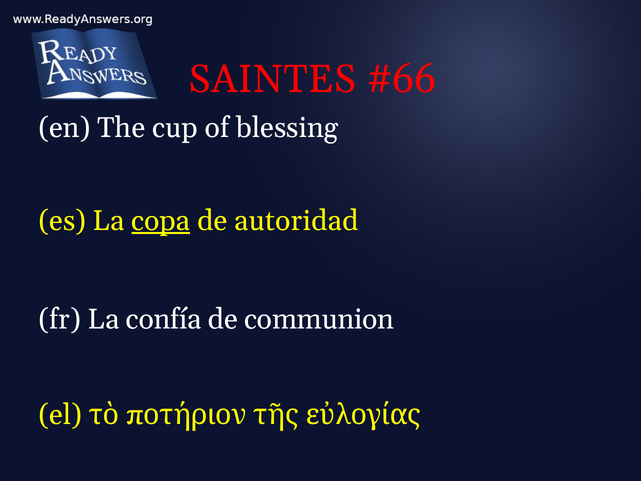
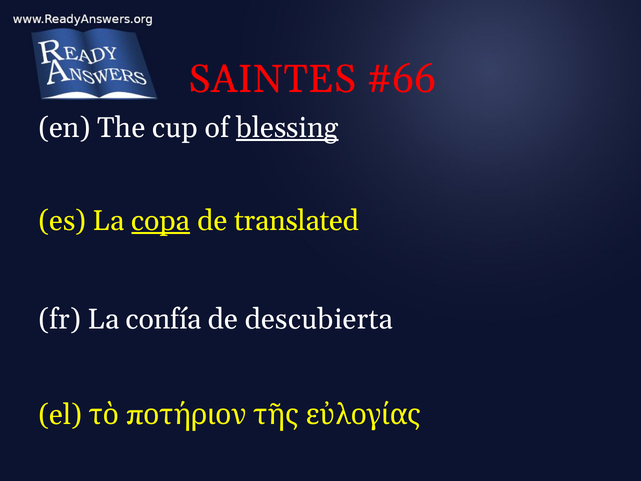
blessing underline: none -> present (287, 128)
autoridad: autoridad -> translated (297, 221)
communion: communion -> descubierta (319, 319)
